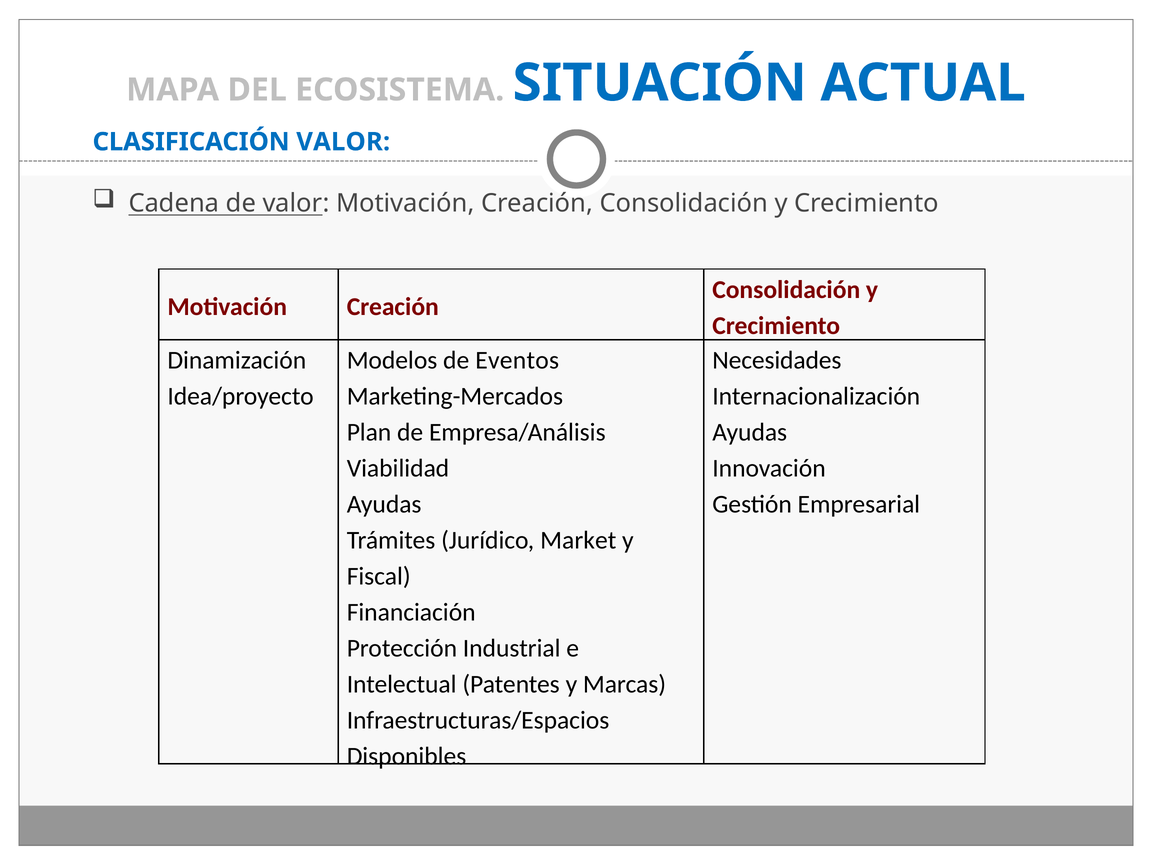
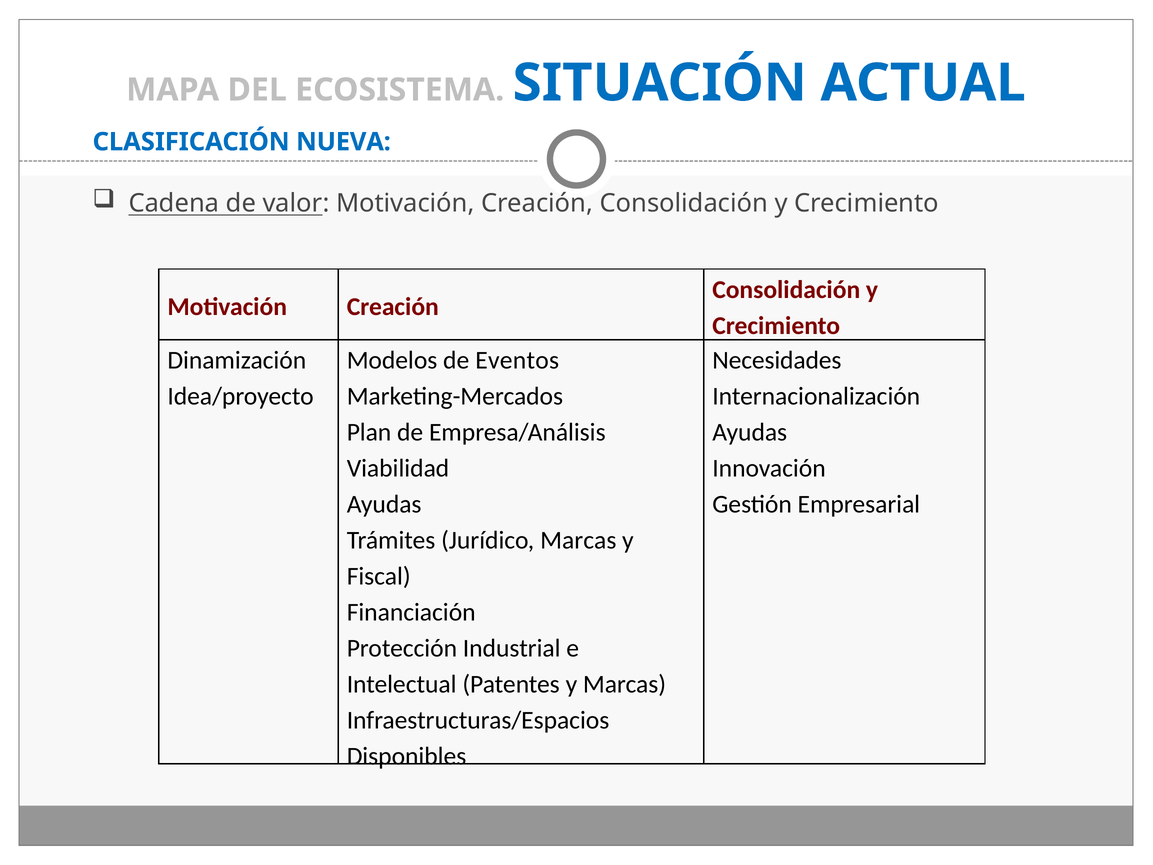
CLASIFICACIÓN VALOR: VALOR -> NUEVA (343, 142)
Jurídico Market: Market -> Marcas (578, 540)
